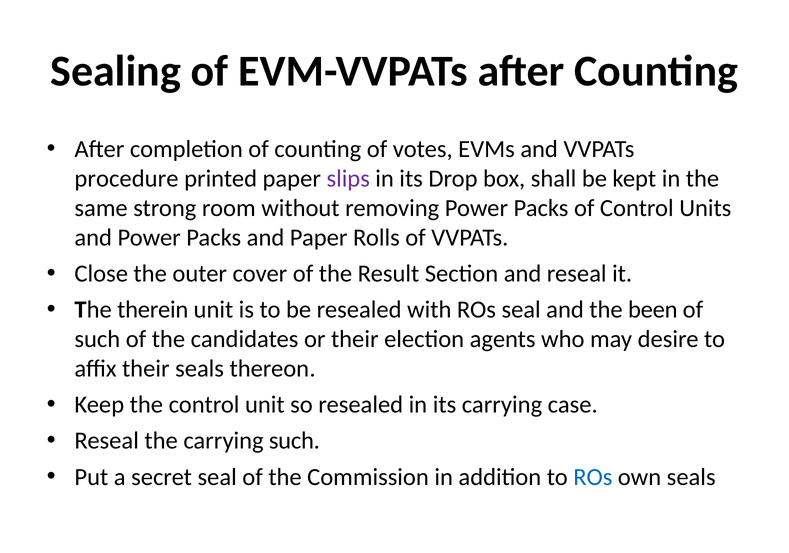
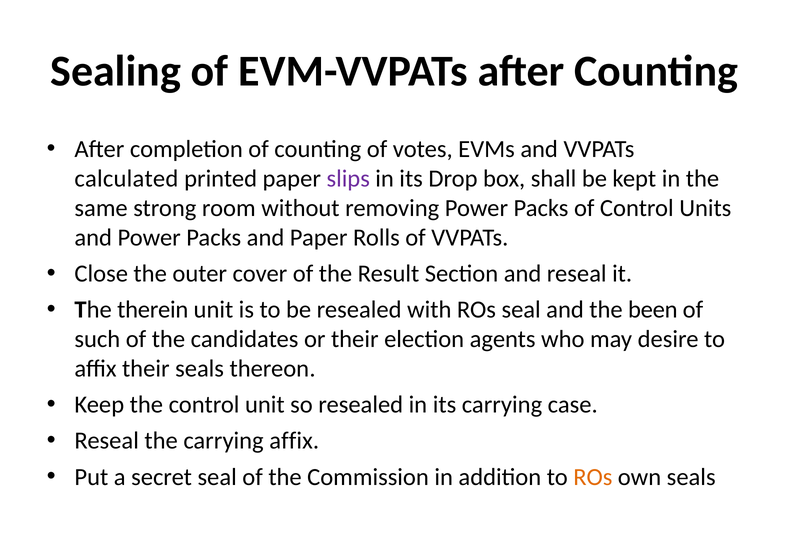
procedure: procedure -> calculated (126, 179)
carrying such: such -> affix (294, 441)
ROs colour: blue -> orange (593, 477)
